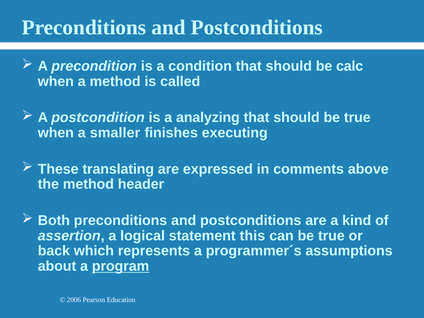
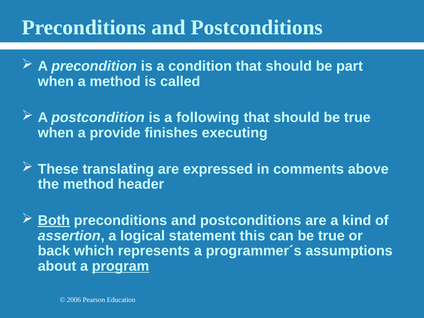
calc: calc -> part (350, 66)
analyzing: analyzing -> following (208, 118)
smaller: smaller -> provide (115, 133)
Both underline: none -> present (54, 220)
